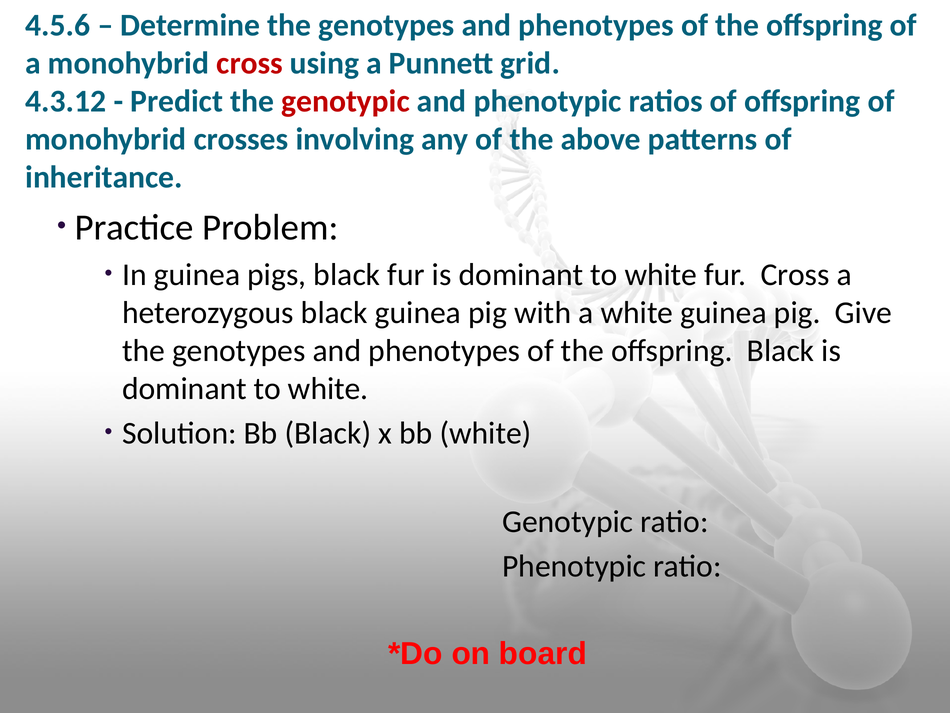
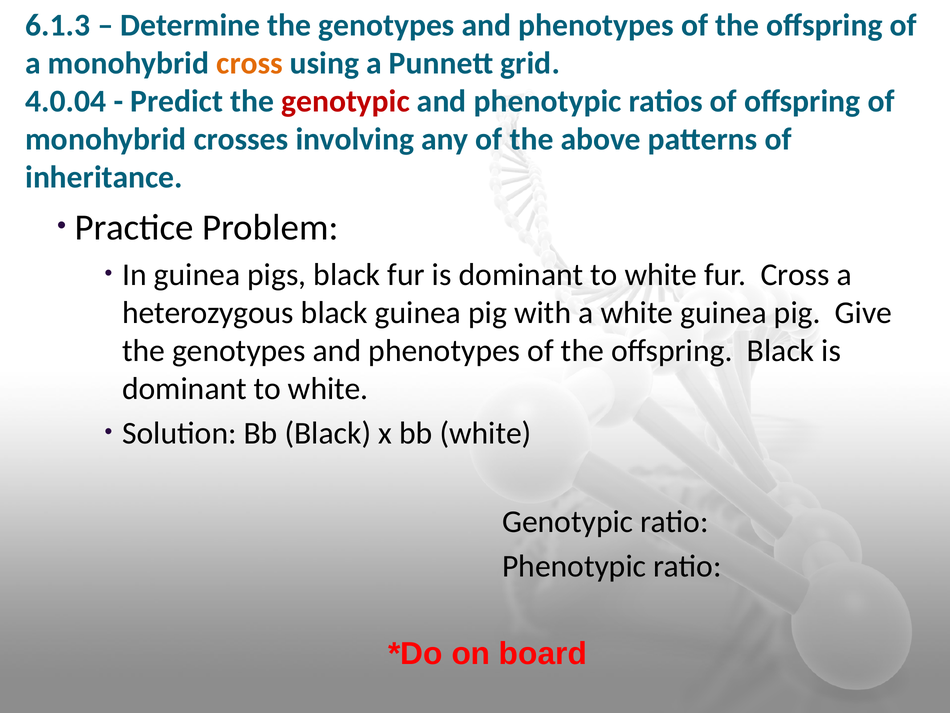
4.5.6: 4.5.6 -> 6.1.3 (58, 25)
cross colour: red -> orange (250, 63)
4.3.12: 4.3.12 -> 4.0.04 (66, 101)
